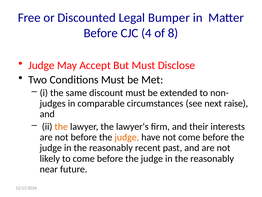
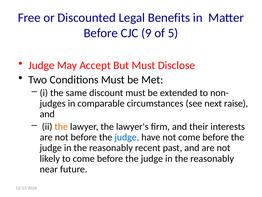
Bumper: Bumper -> Benefits (169, 18)
4: 4 -> 9 (146, 33)
8: 8 -> 5 (173, 33)
judge colour: orange -> blue (127, 137)
